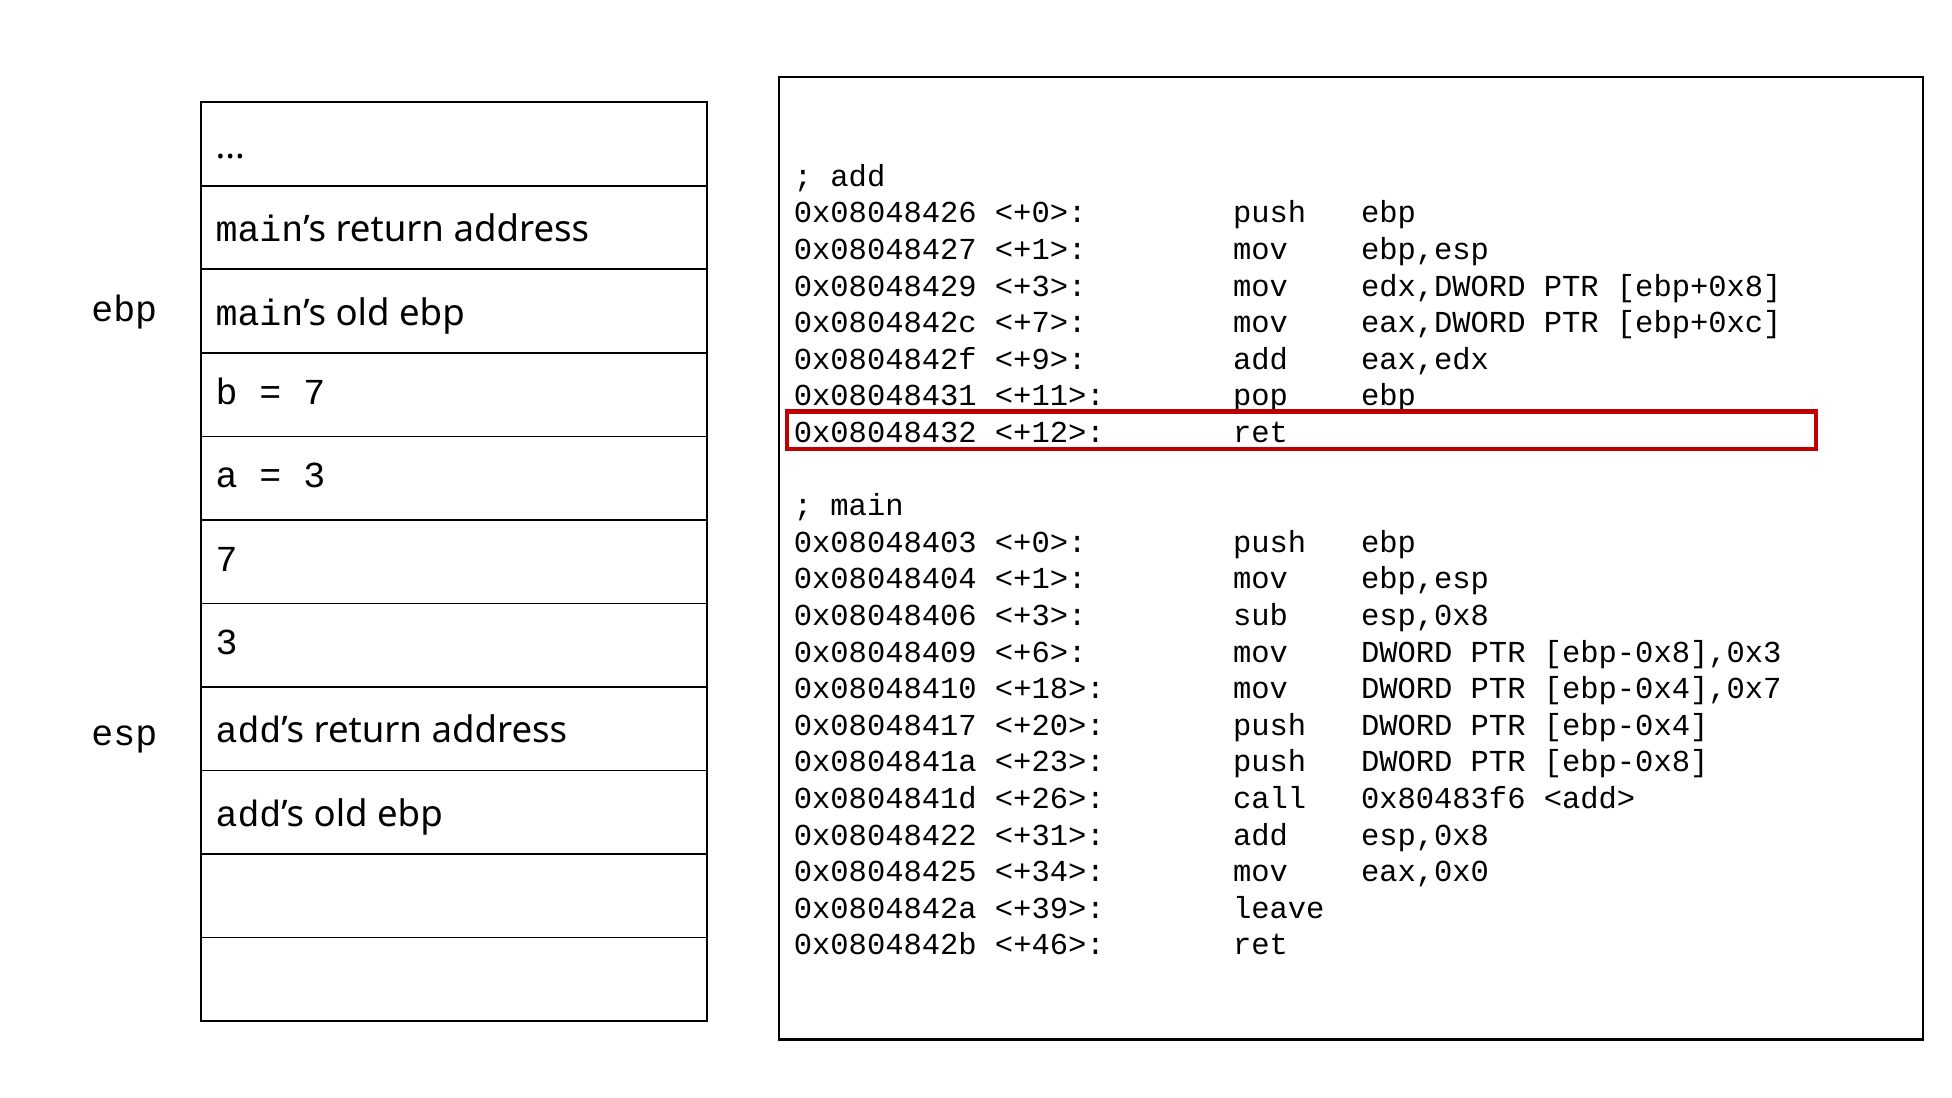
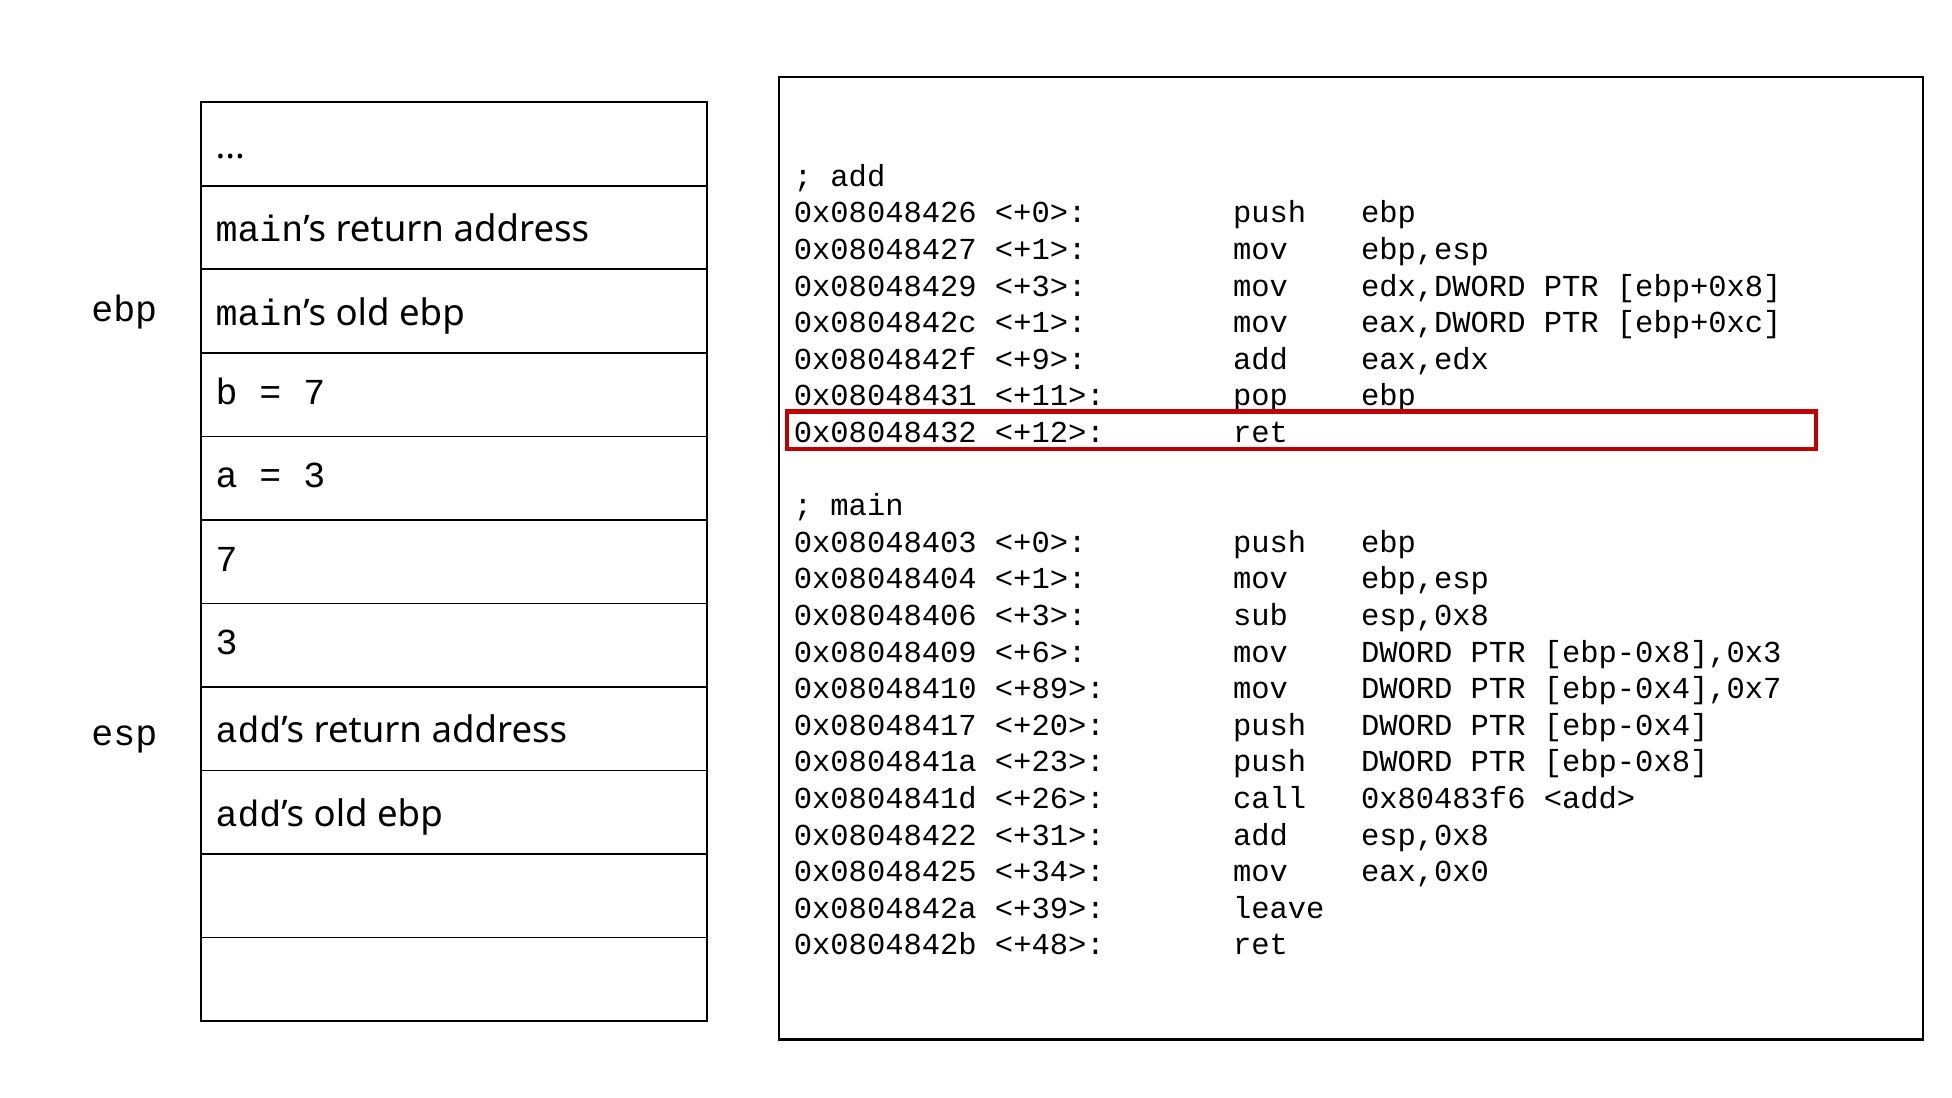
0x0804842c <+7>: <+7> -> <+1> (1041, 323)
<+18>: <+18> -> <+89> (1050, 689)
<+46>: <+46> -> <+48> (1050, 945)
